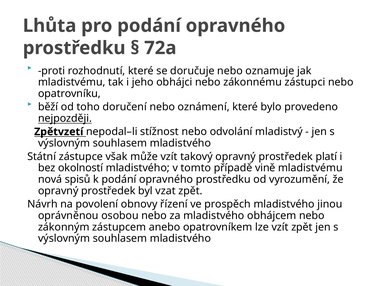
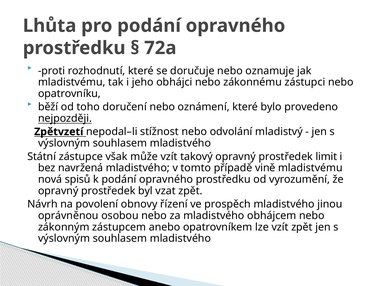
platí: platí -> limit (326, 156)
okolností: okolností -> navržená (81, 168)
